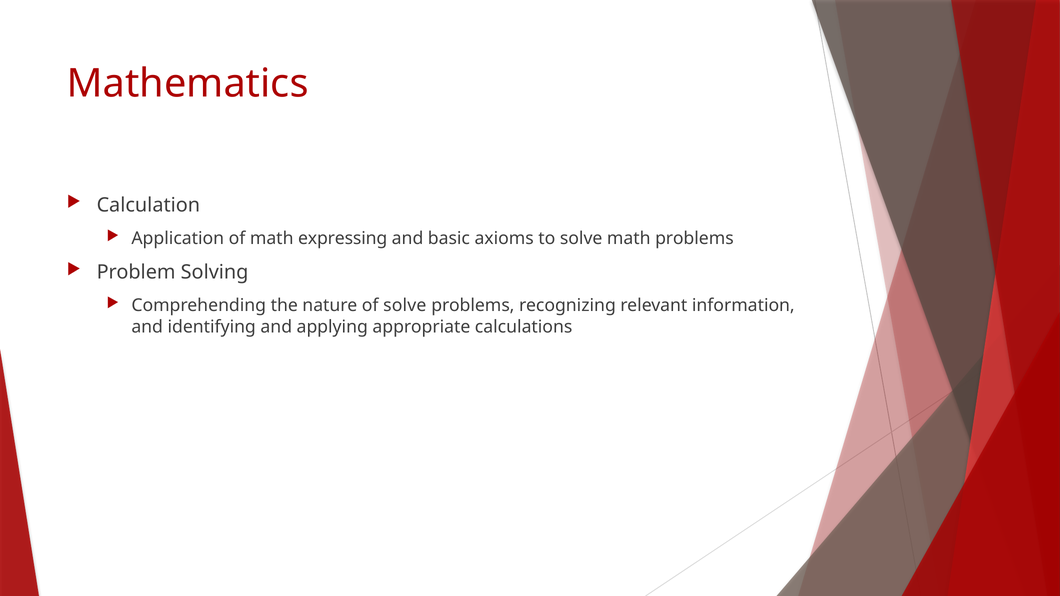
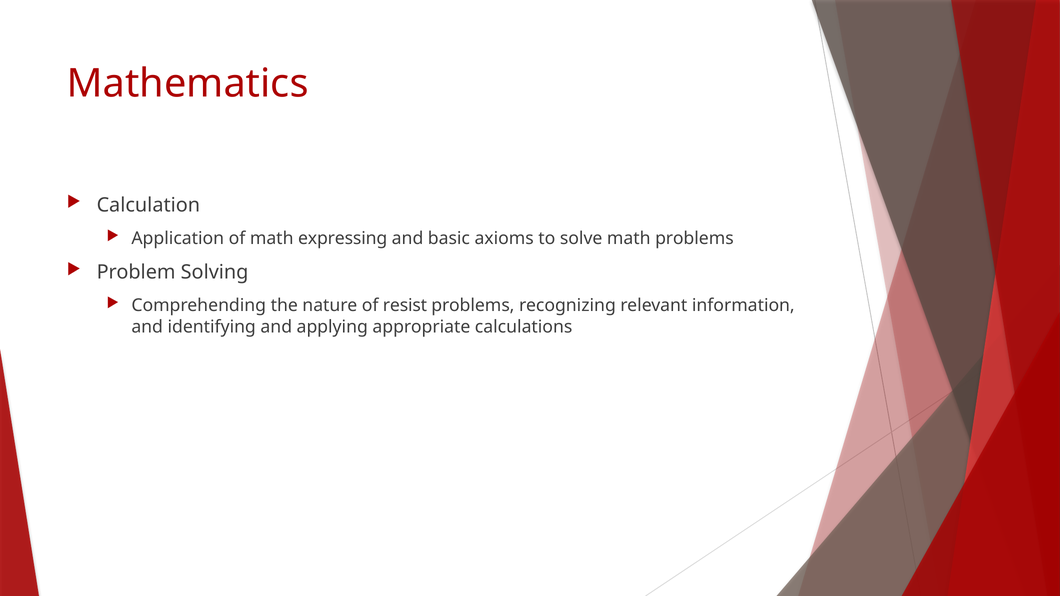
of solve: solve -> resist (405, 306)
